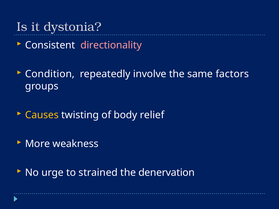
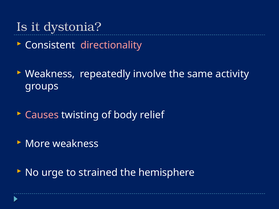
Condition: Condition -> Weakness (50, 74)
factors: factors -> activity (232, 74)
Causes colour: yellow -> pink (42, 115)
denervation: denervation -> hemisphere (167, 173)
